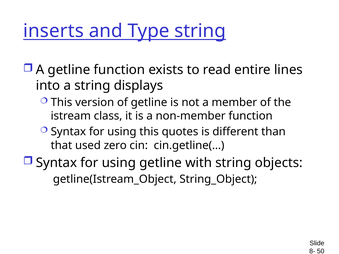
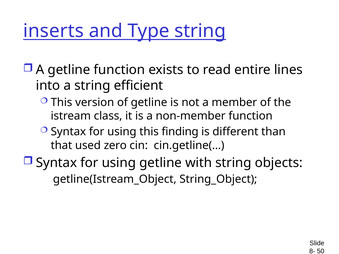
displays: displays -> efficient (138, 86)
quotes: quotes -> finding (180, 132)
